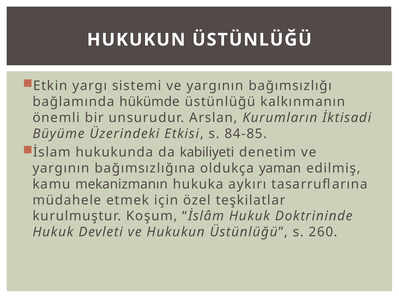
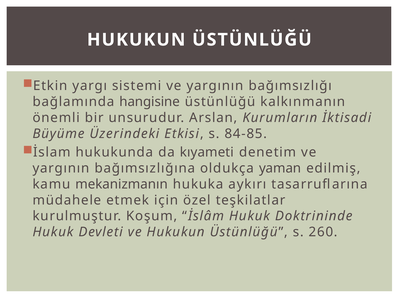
hükümde: hükümde -> hangisine (150, 102)
kabiliyeti: kabiliyeti -> kıyameti (207, 152)
